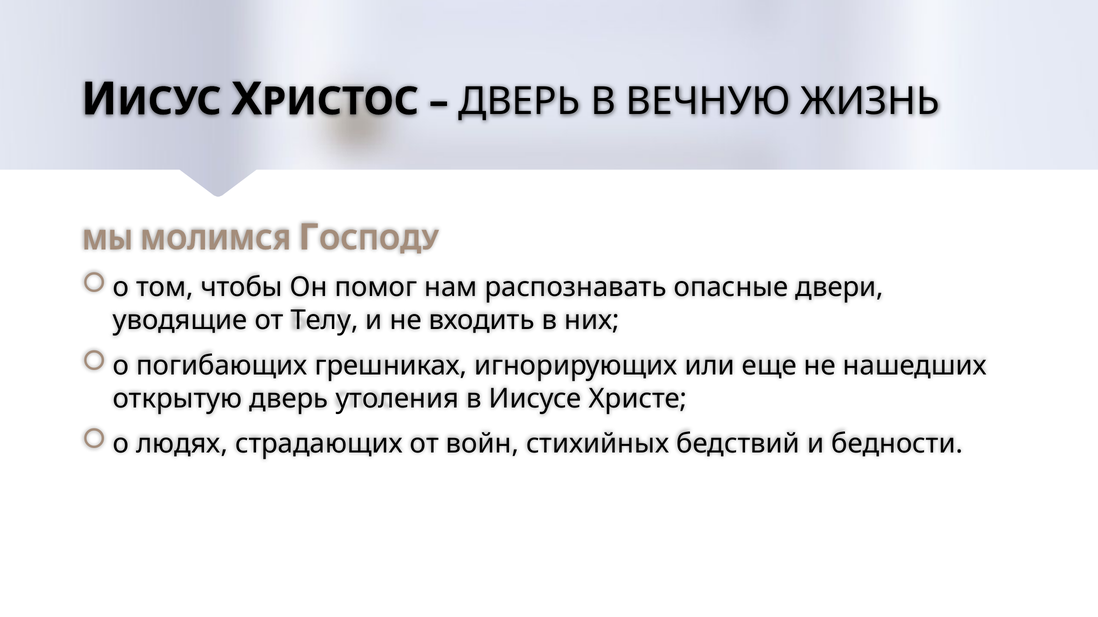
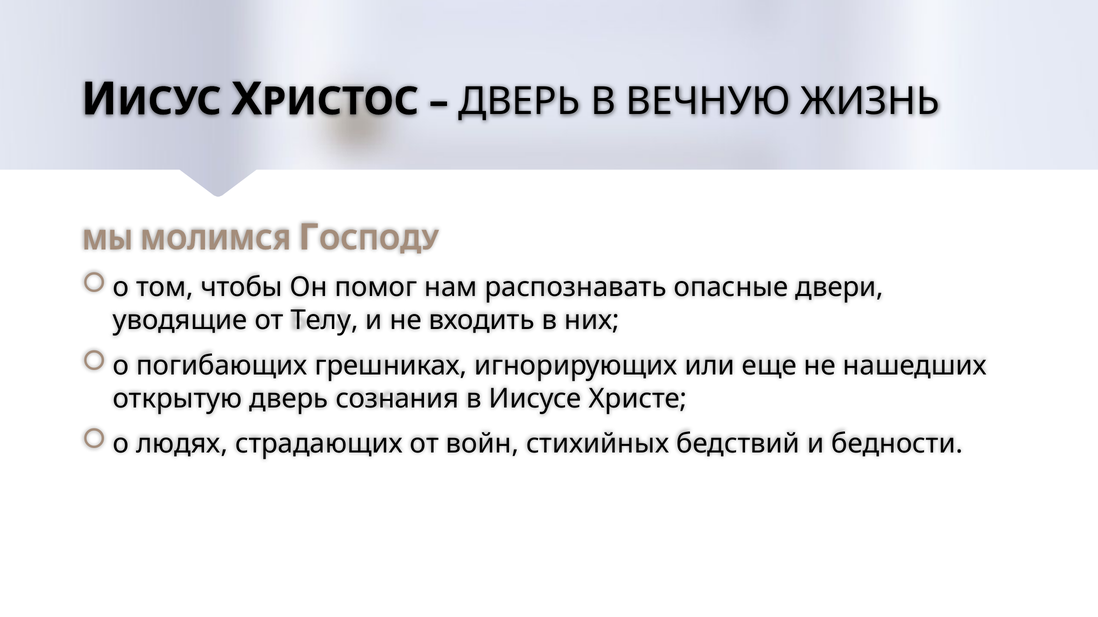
утоления: утоления -> сознания (397, 399)
